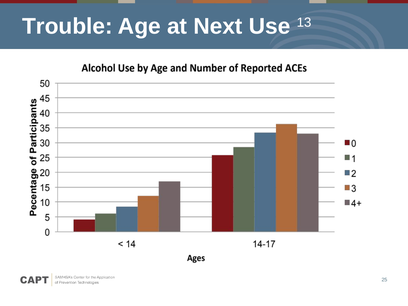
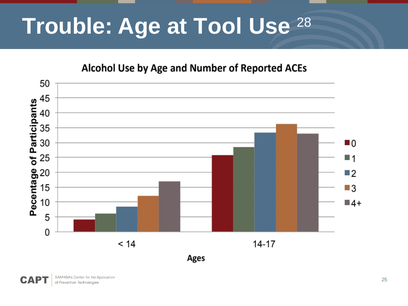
Next: Next -> Tool (218, 26)
13: 13 -> 28 (304, 23)
